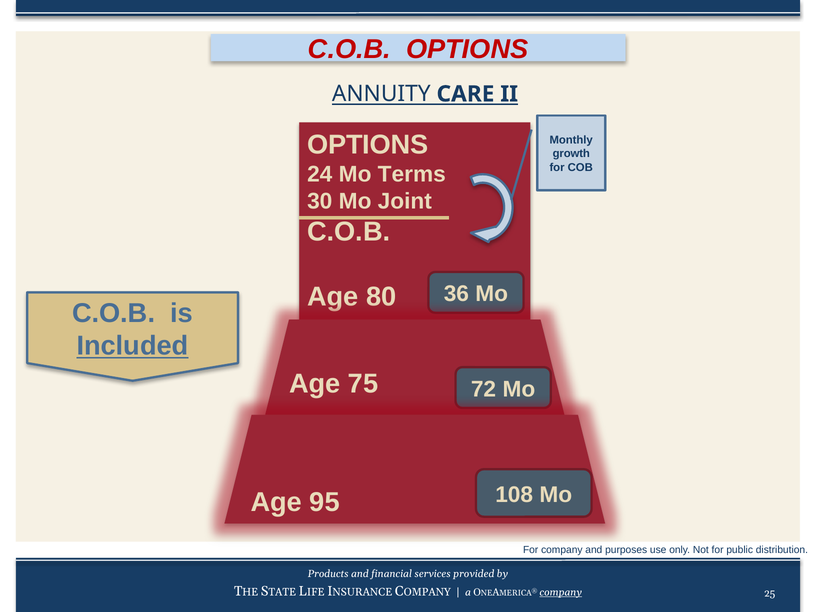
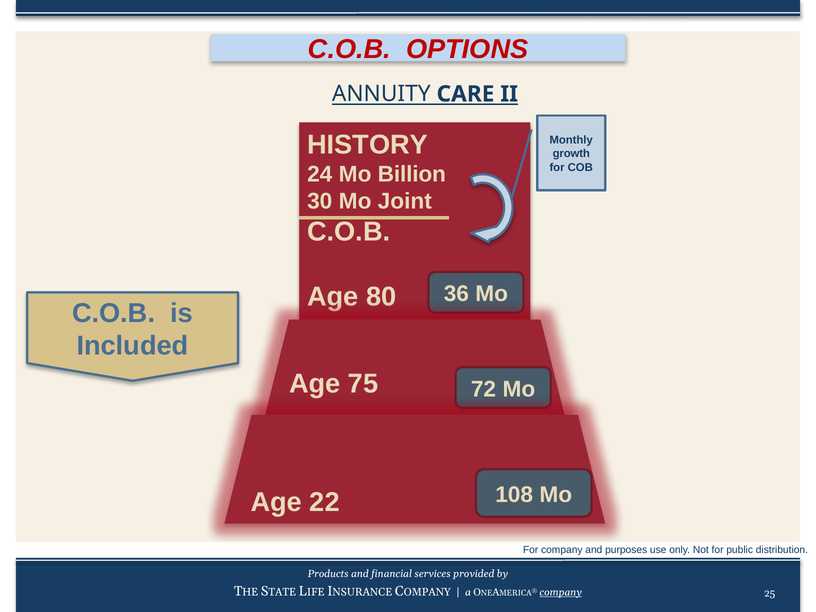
OPTIONS: OPTIONS -> HISTORY (368, 145)
Terms: Terms -> Billion (412, 174)
Included underline: present -> none (133, 346)
95: 95 -> 22 (325, 502)
